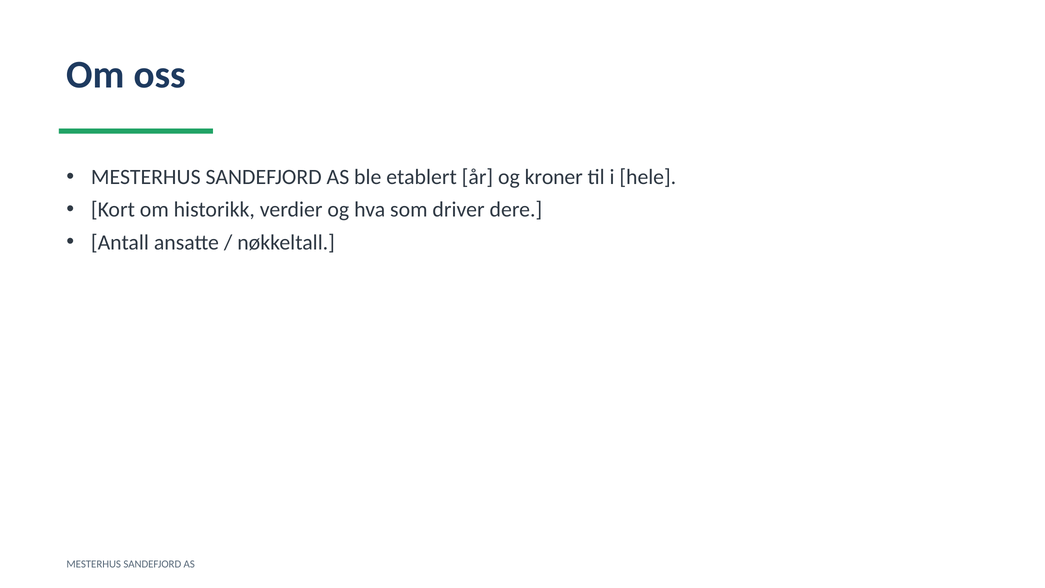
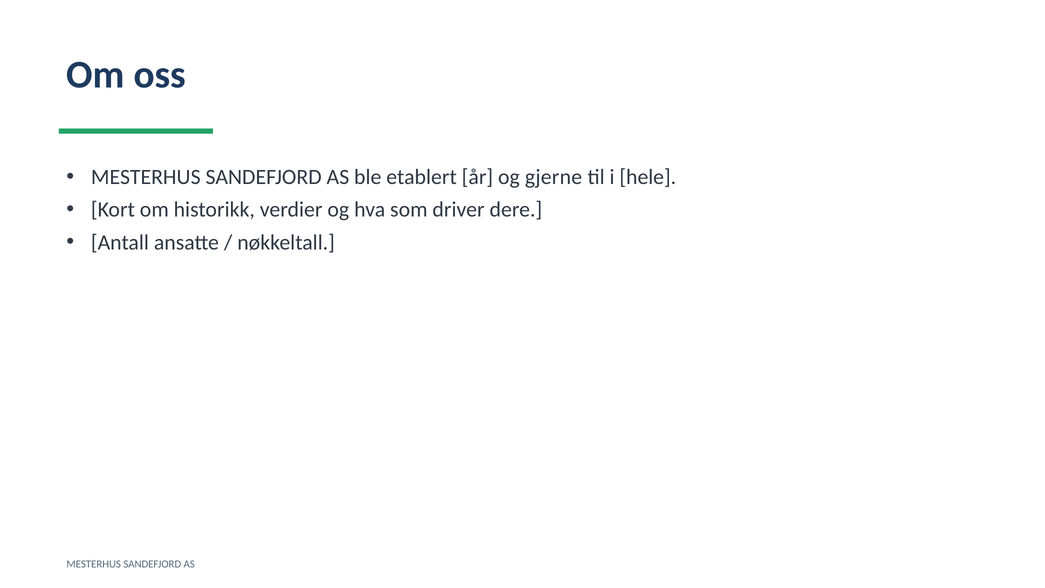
kroner: kroner -> gjerne (554, 177)
